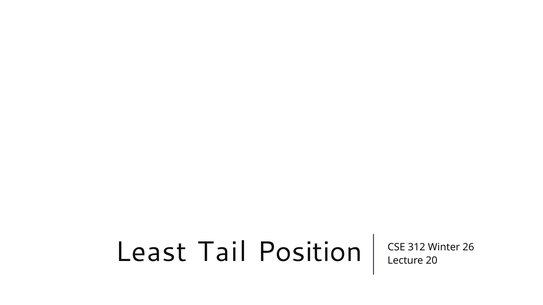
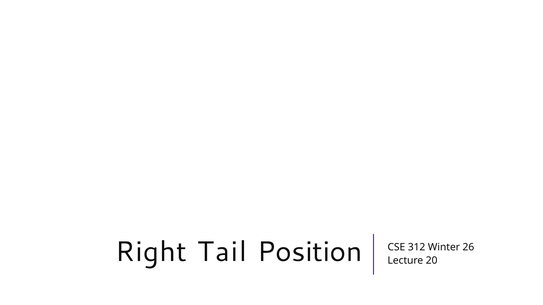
Least: Least -> Right (151, 252)
